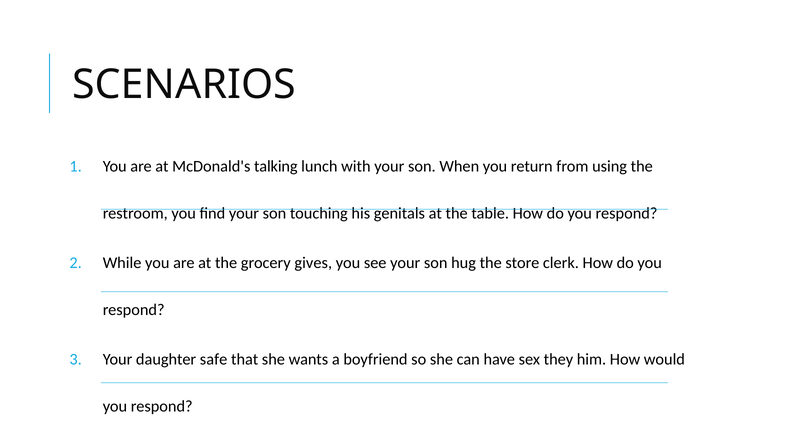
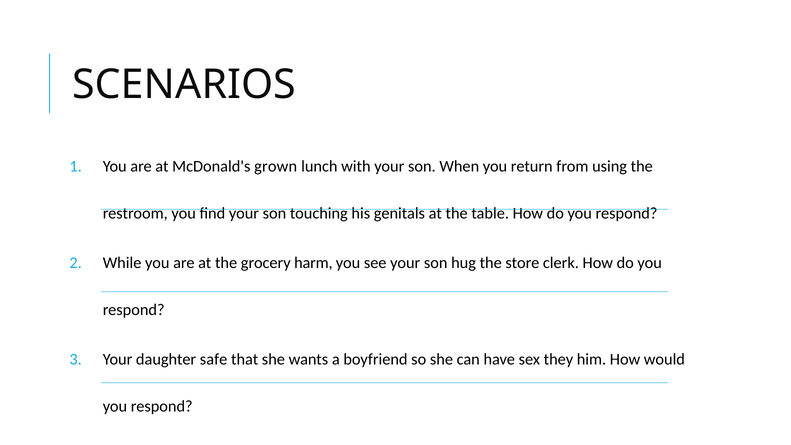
talking: talking -> grown (276, 166)
gives: gives -> harm (313, 263)
